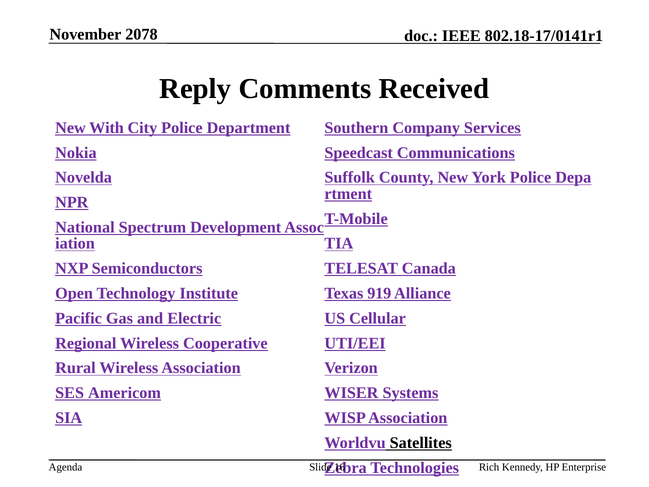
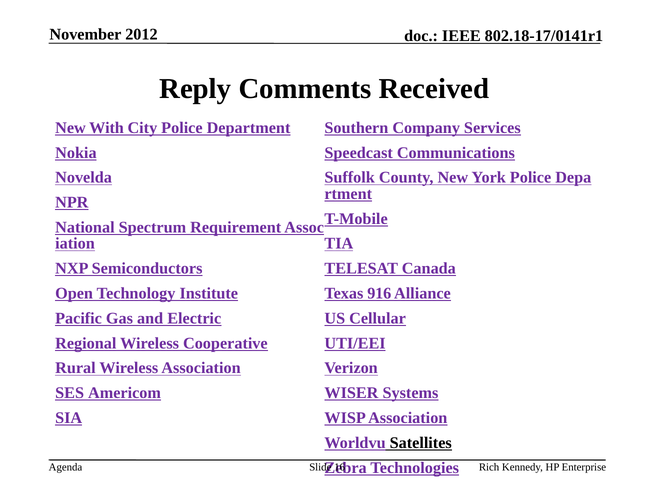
2078: 2078 -> 2012 (141, 34)
Development: Development -> Requirement (236, 227)
919: 919 -> 916 (379, 293)
